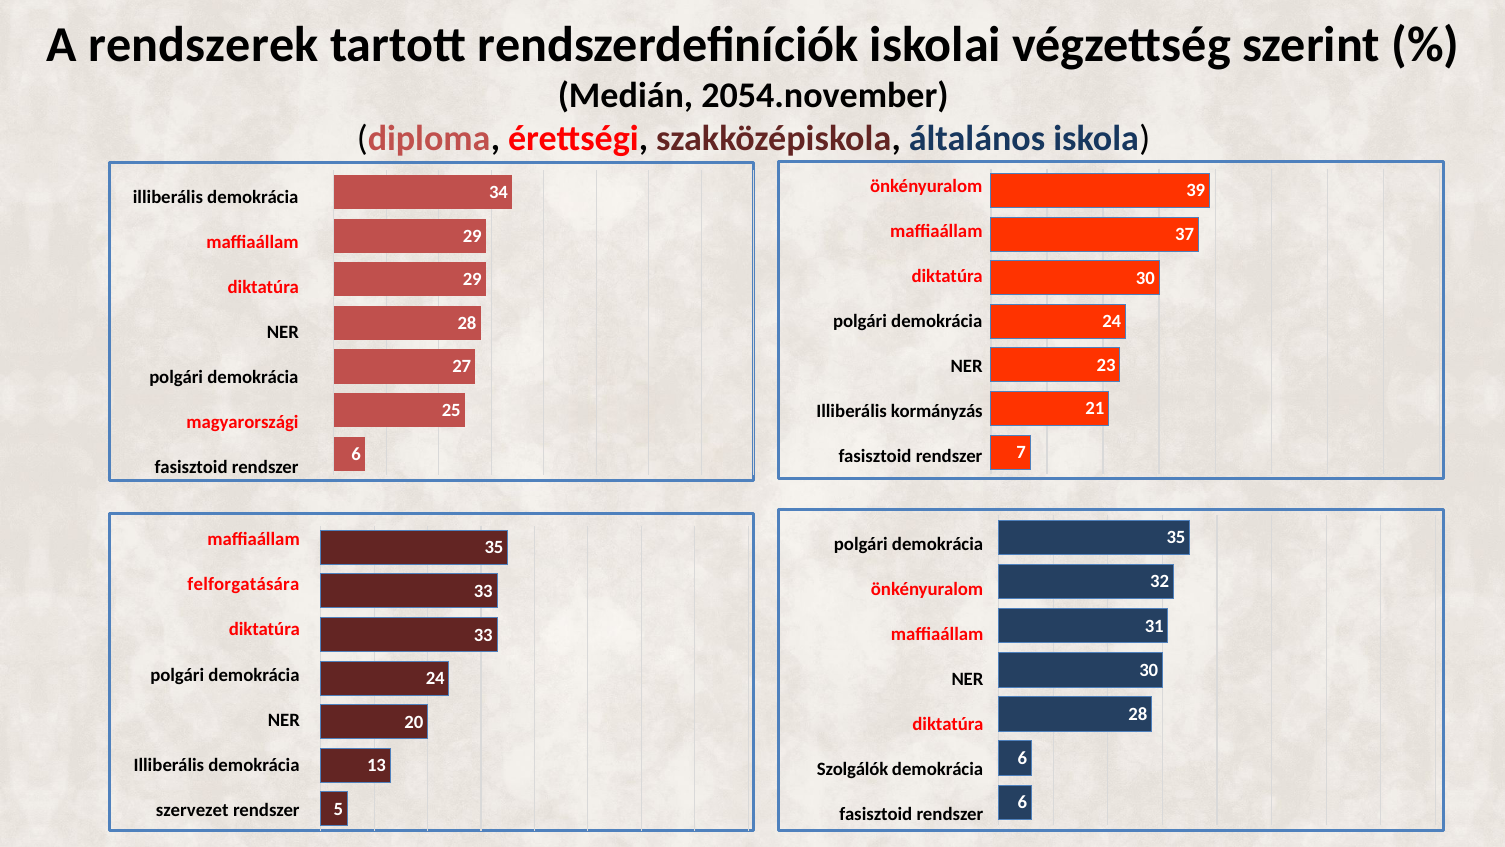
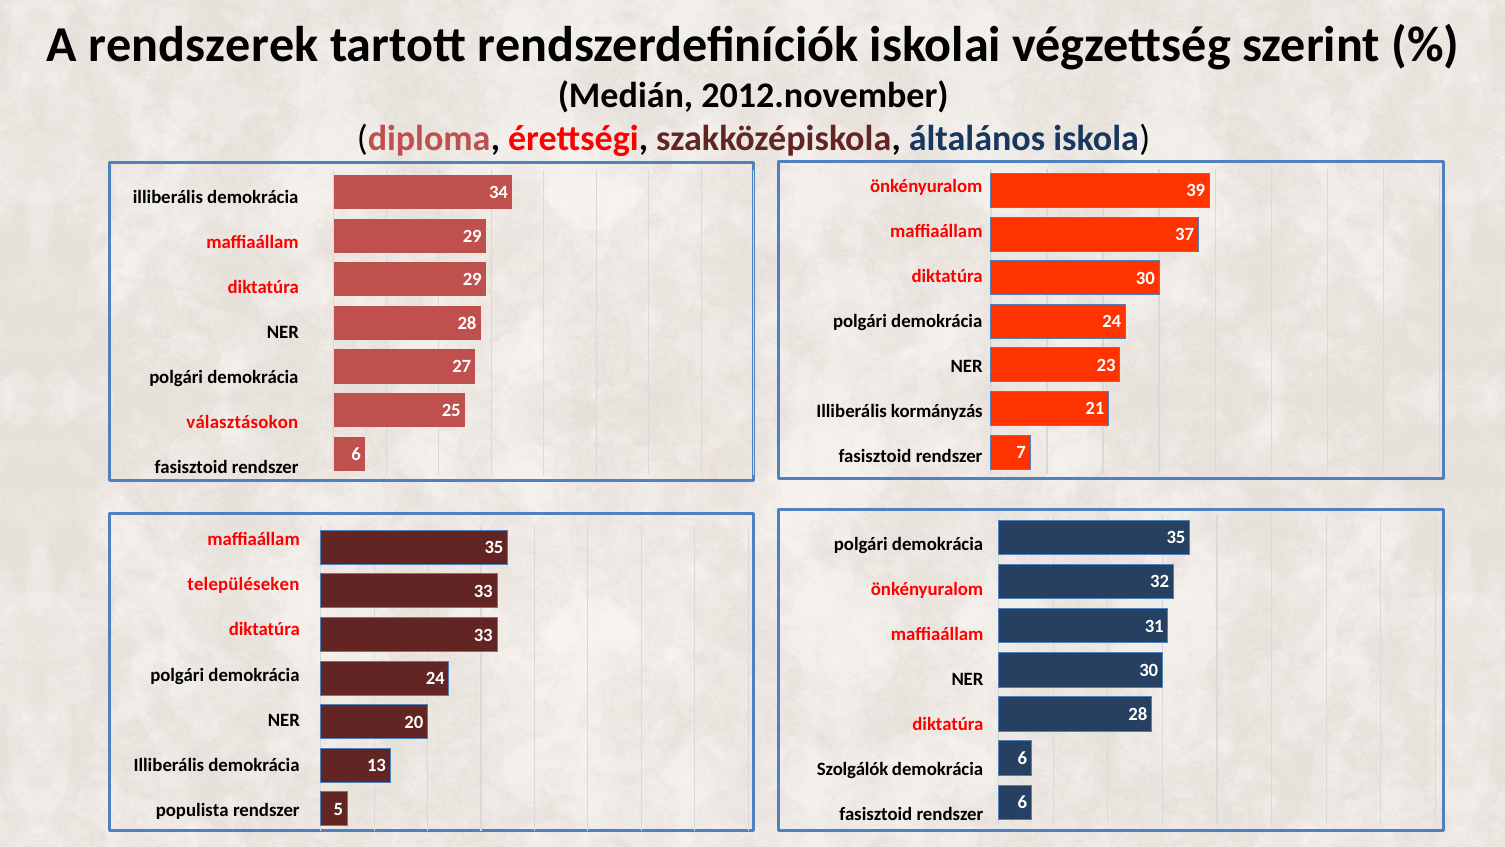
2054.november: 2054.november -> 2012.november (825, 96)
magyarországi: magyarországi -> választásokon (242, 422)
felforgatására: felforgatására -> településeken (243, 584)
szervezet: szervezet -> populista (192, 810)
